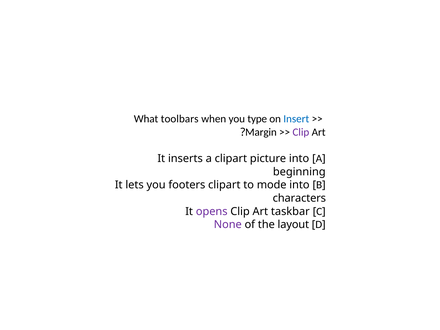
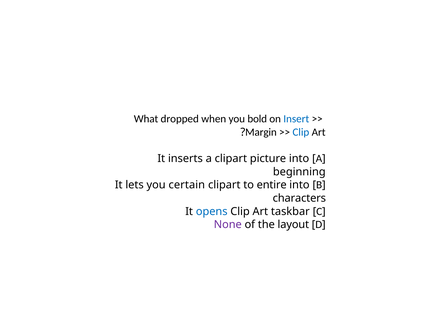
toolbars: toolbars -> dropped (180, 119)
type: type -> bold (257, 119)
Clip colour: purple -> blue (301, 132)
footers: footers -> certain (187, 185)
mode: mode -> entire (272, 185)
opens colour: purple -> blue (212, 211)
